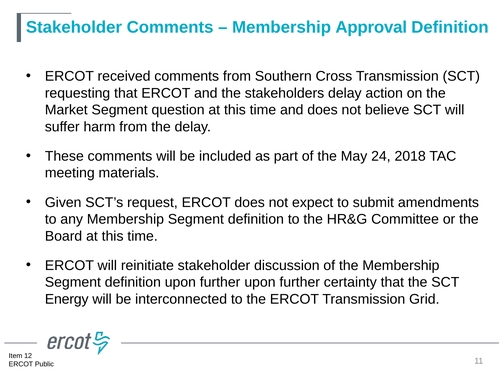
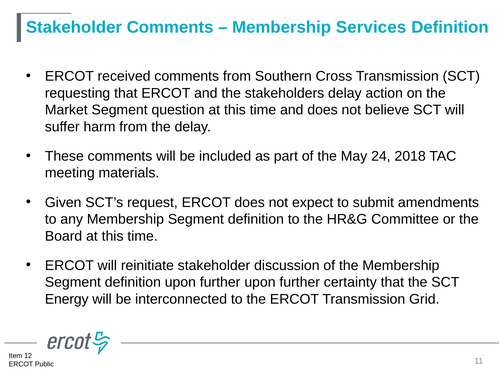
Approval: Approval -> Services (371, 27)
